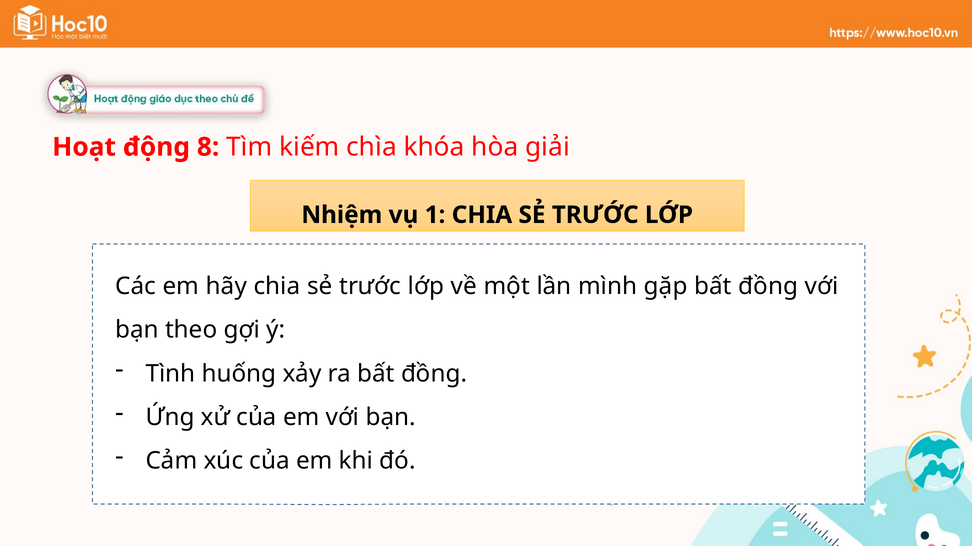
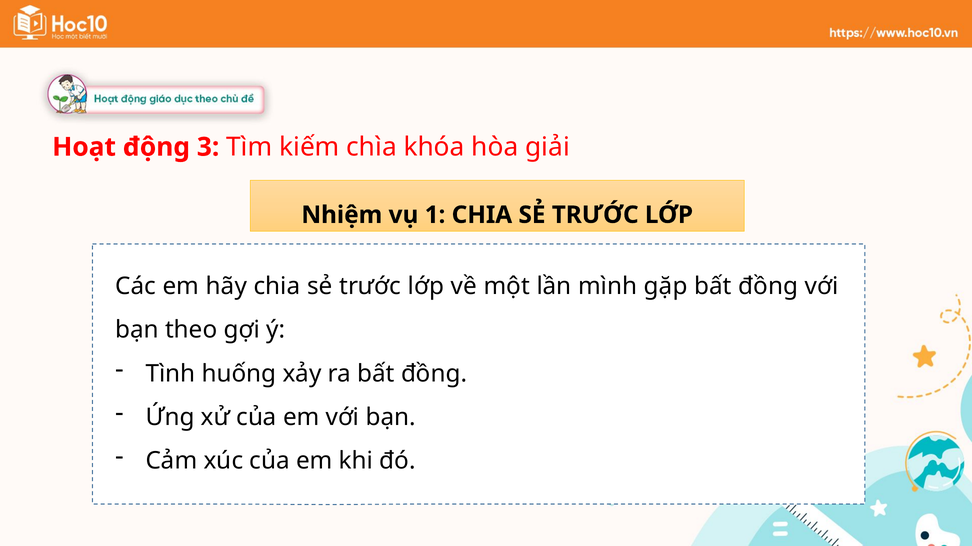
8: 8 -> 3 (208, 147)
